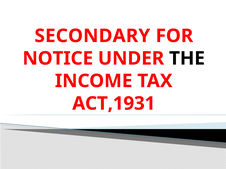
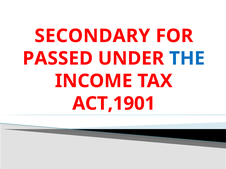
NOTICE: NOTICE -> PASSED (58, 59)
THE colour: black -> blue (187, 59)
ACT,1931: ACT,1931 -> ACT,1901 (114, 104)
